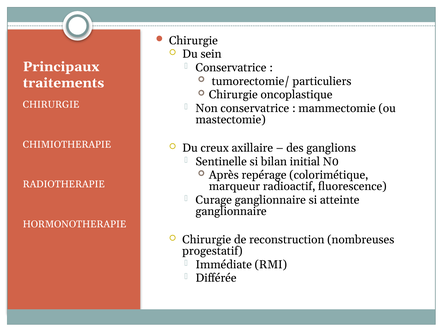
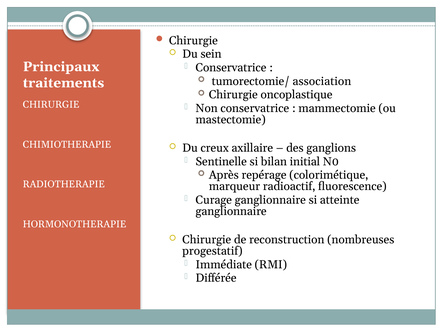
particuliers: particuliers -> association (322, 81)
